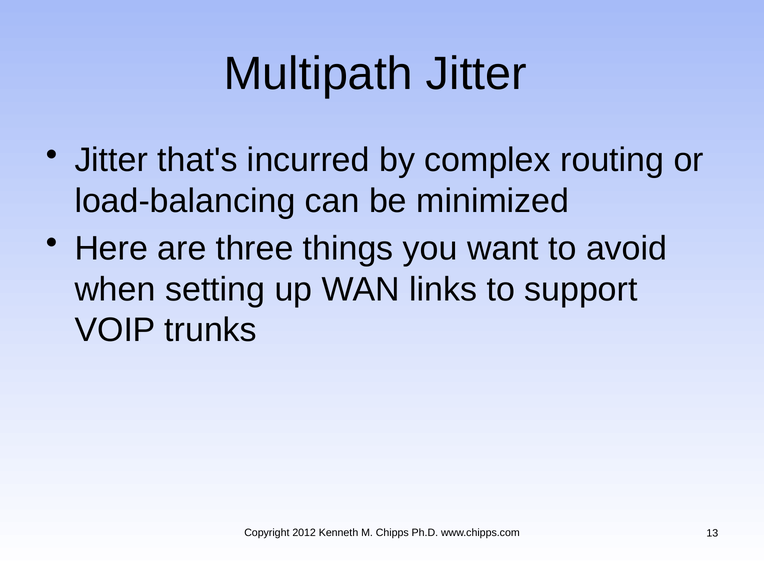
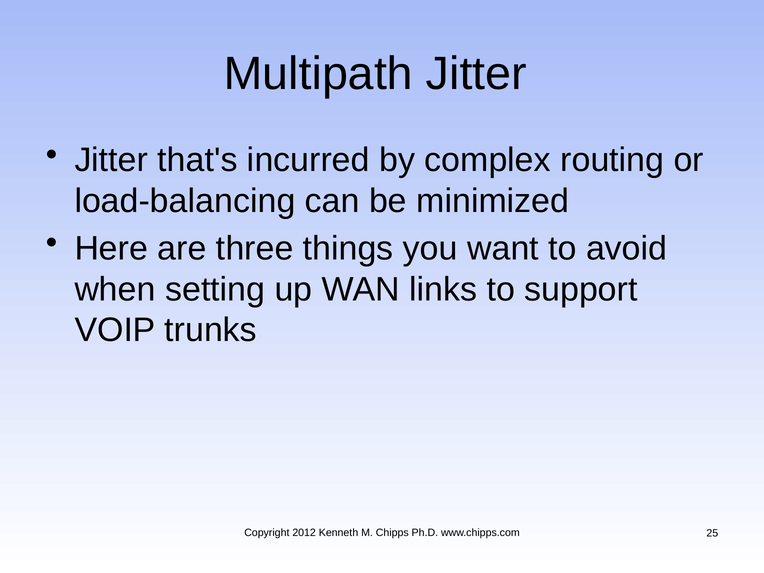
13: 13 -> 25 (712, 533)
